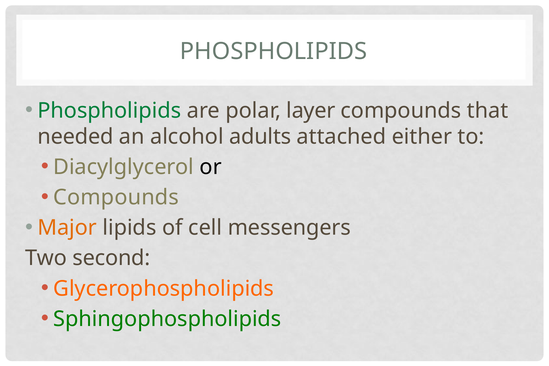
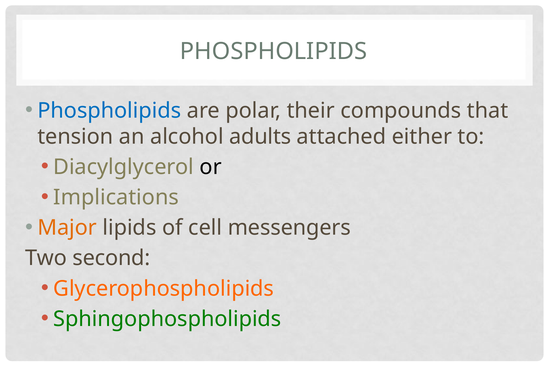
Phospholipids colour: green -> blue (109, 111)
layer: layer -> their (311, 111)
needed: needed -> tension (75, 137)
Compounds: Compounds -> Implications (116, 197)
